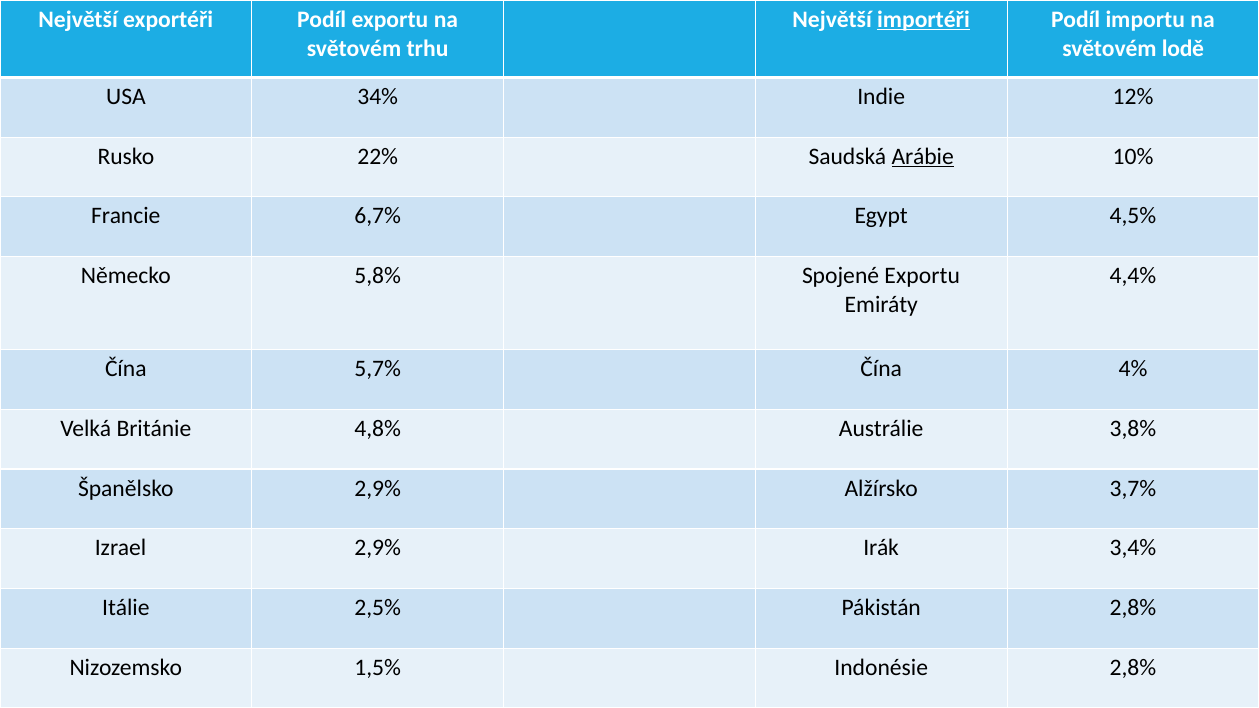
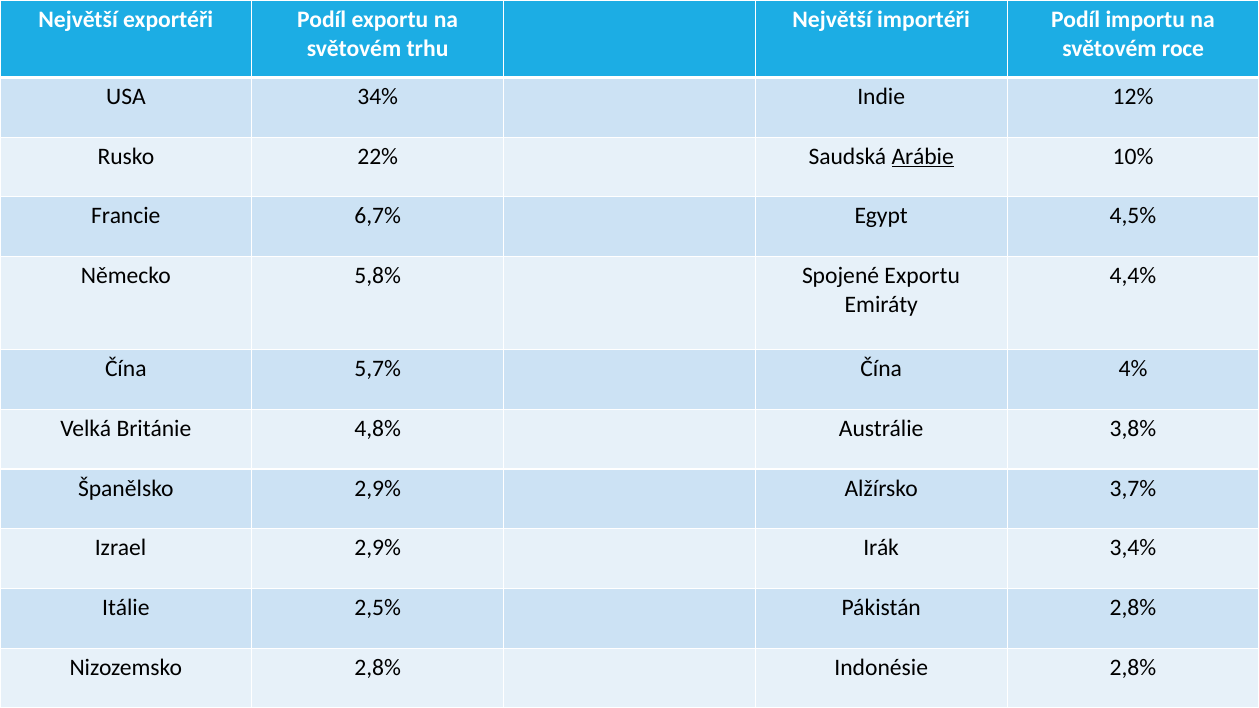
importéři underline: present -> none (924, 19)
lodě: lodě -> roce (1183, 48)
Nizozemsko 1,5%: 1,5% -> 2,8% (378, 668)
